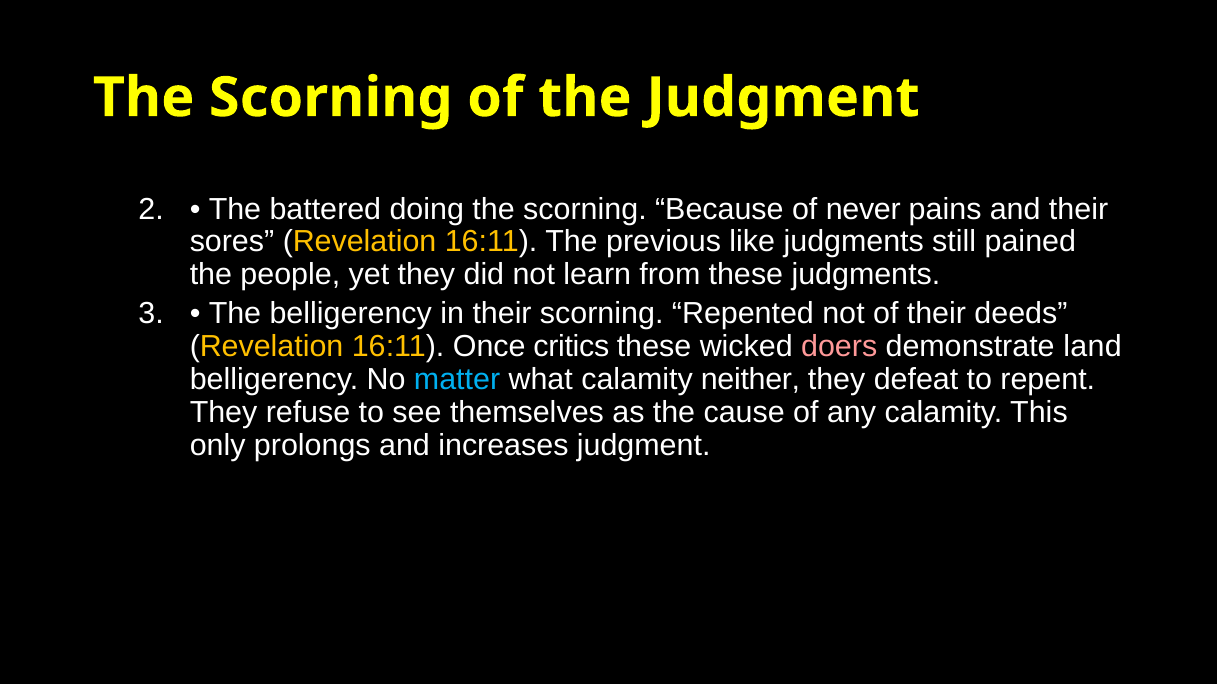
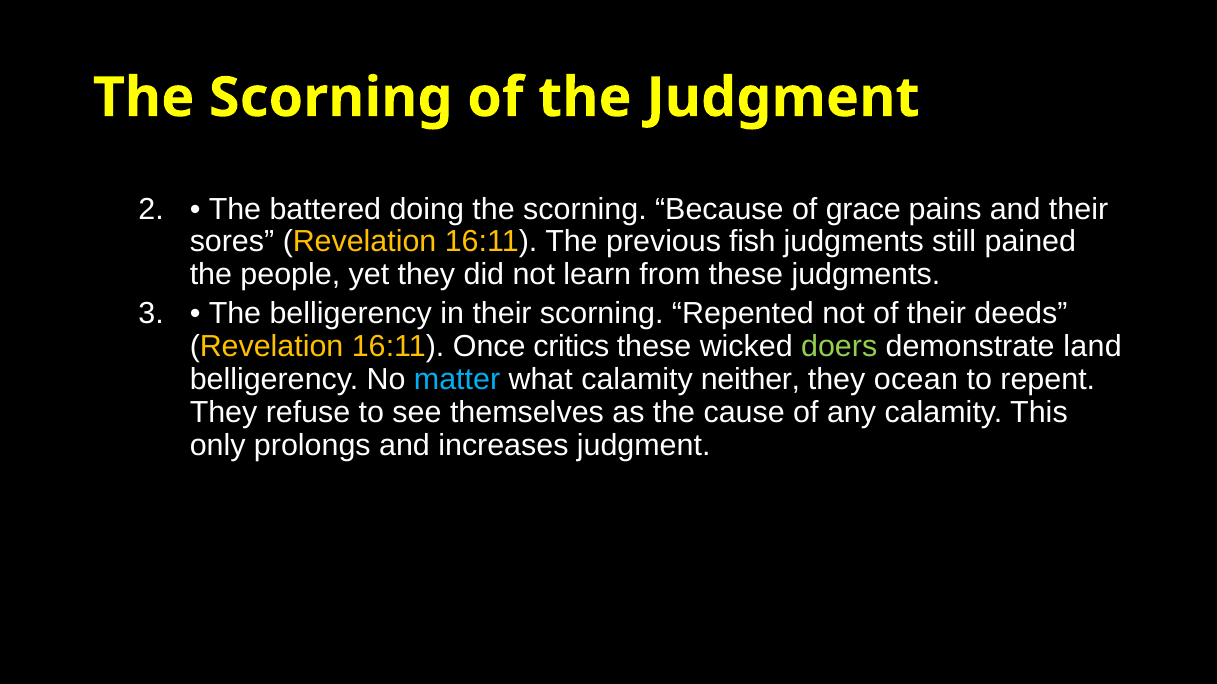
never: never -> grace (863, 209)
like: like -> fish (752, 242)
doers colour: pink -> light green (839, 347)
defeat: defeat -> ocean (916, 380)
